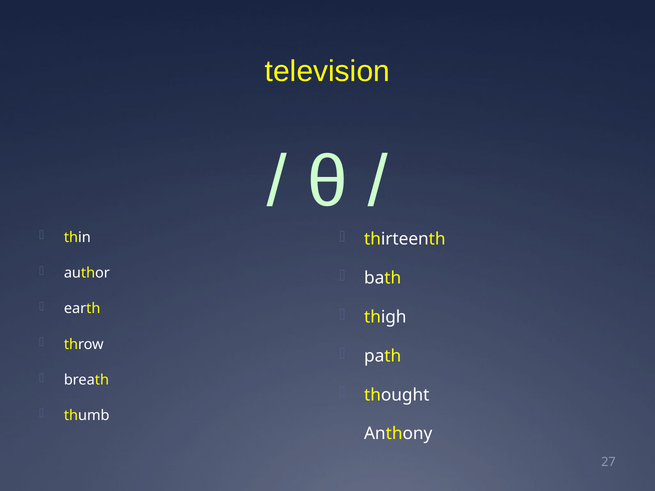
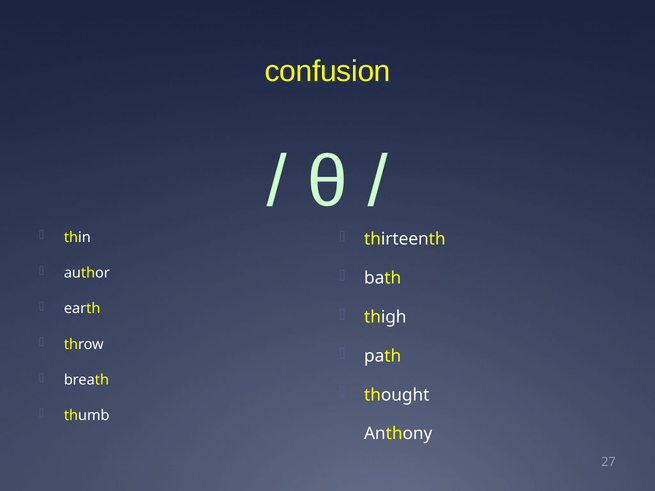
television: television -> confusion (328, 71)
